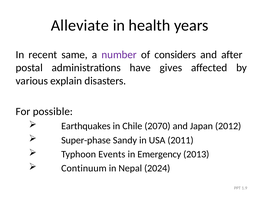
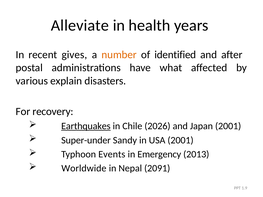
same: same -> gives (74, 55)
number colour: purple -> orange (119, 55)
considers: considers -> identified (175, 55)
gives: gives -> what (171, 68)
possible: possible -> recovery (53, 112)
Earthquakes underline: none -> present (86, 126)
2070: 2070 -> 2026 (157, 126)
Japan 2012: 2012 -> 2001 (228, 126)
Super-phase: Super-phase -> Super-under (86, 140)
USA 2011: 2011 -> 2001 (181, 140)
Continuum: Continuum -> Worldwide (84, 168)
2024: 2024 -> 2091 (157, 168)
